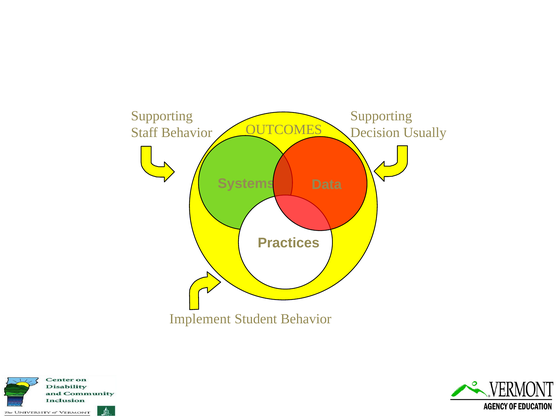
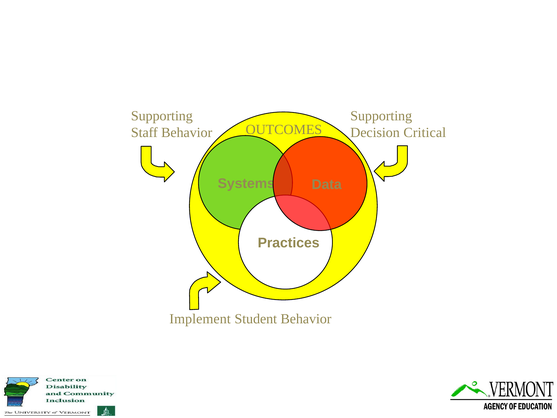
Usually: Usually -> Critical (425, 133)
